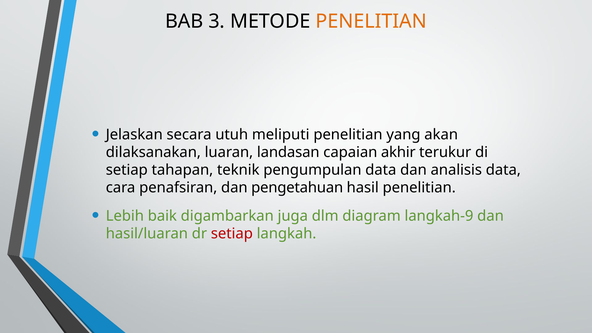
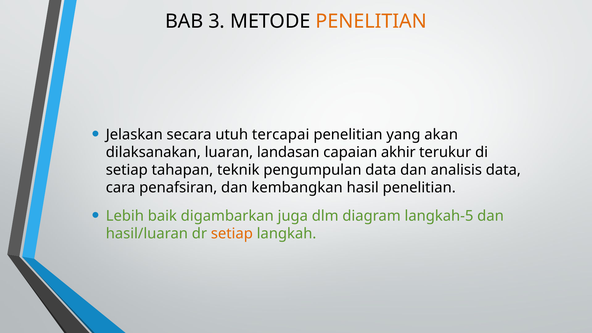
meliputi: meliputi -> tercapai (281, 134)
pengetahuan: pengetahuan -> kembangkan (297, 188)
langkah-9: langkah-9 -> langkah-5 (439, 216)
setiap colour: red -> orange (232, 234)
